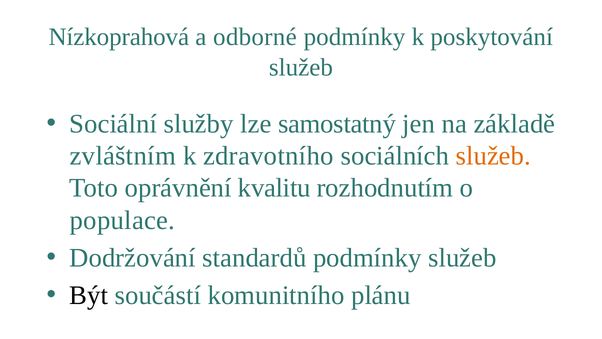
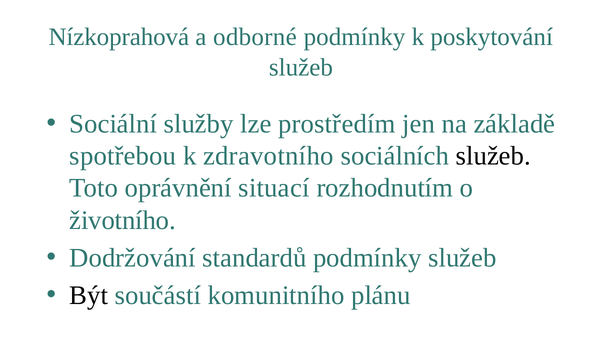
samostatný: samostatný -> prostředím (337, 124)
zvláštním: zvláštním -> spotřebou (123, 156)
služeb colour: orange -> black (493, 156)
kvalitu: kvalitu -> situací (274, 188)
populace: populace -> životního (123, 220)
